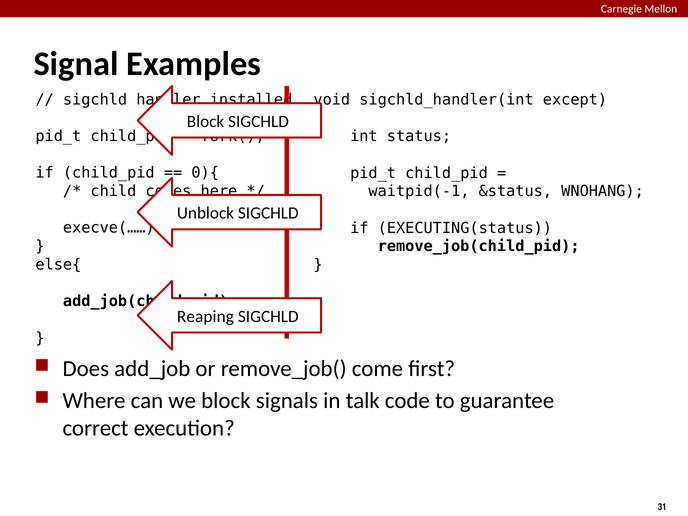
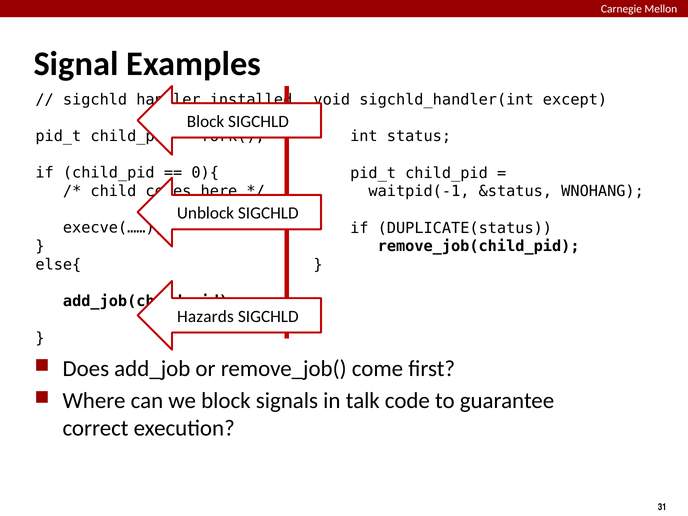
EXECUTING(status: EXECUTING(status -> DUPLICATE(status (465, 228)
Reaping: Reaping -> Hazards (205, 317)
